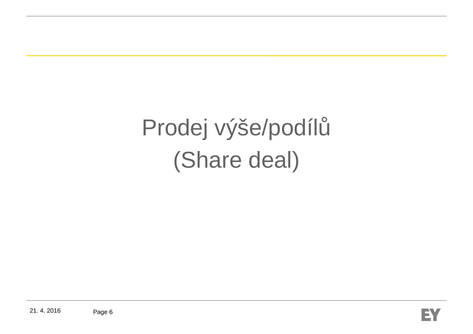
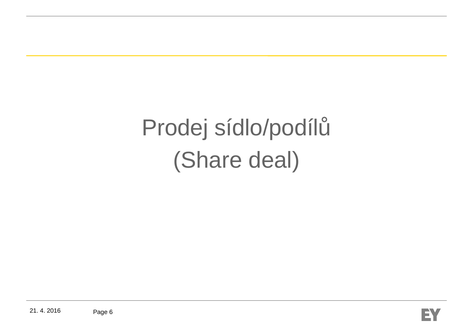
výše/podílů: výše/podílů -> sídlo/podílů (273, 128)
